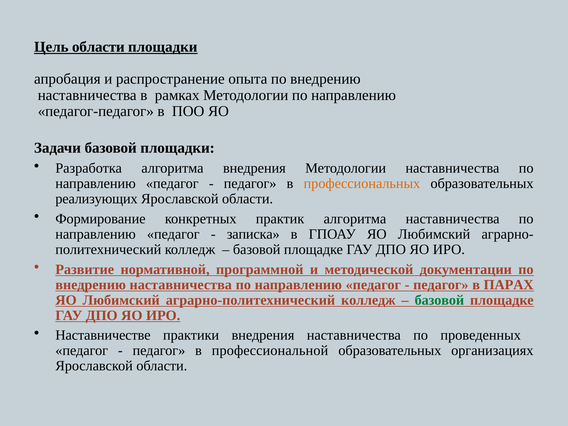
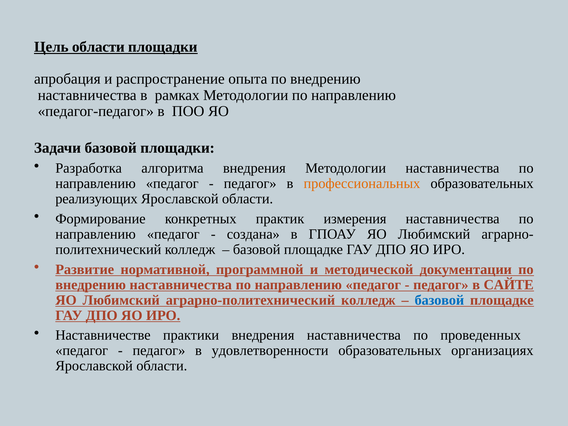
практик алгоритма: алгоритма -> измерения (355, 219)
записка: записка -> создана (253, 234)
ПАРАХ: ПАРАХ -> САЙТЕ (509, 285)
базовой colour: green -> blue (439, 300)
профессиональной: профессиональной -> удовлетворенности (270, 351)
